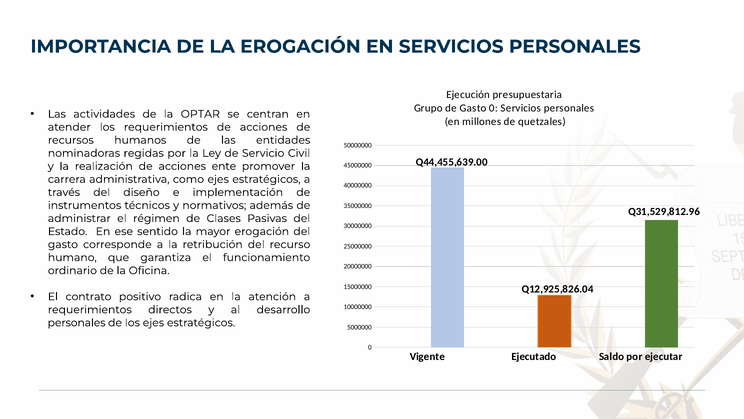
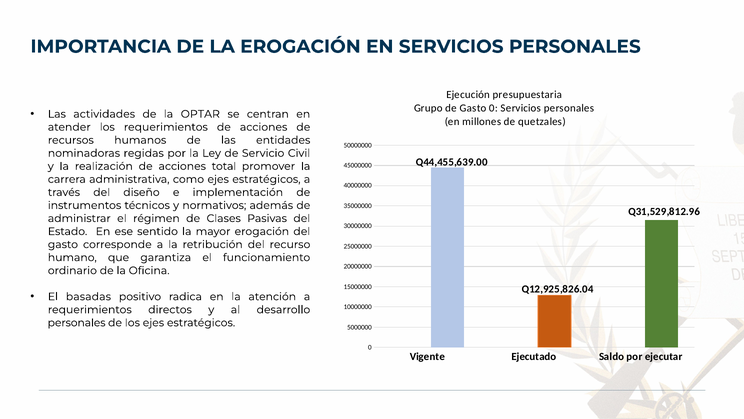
ente: ente -> total (224, 166)
contrato: contrato -> basadas (88, 296)
